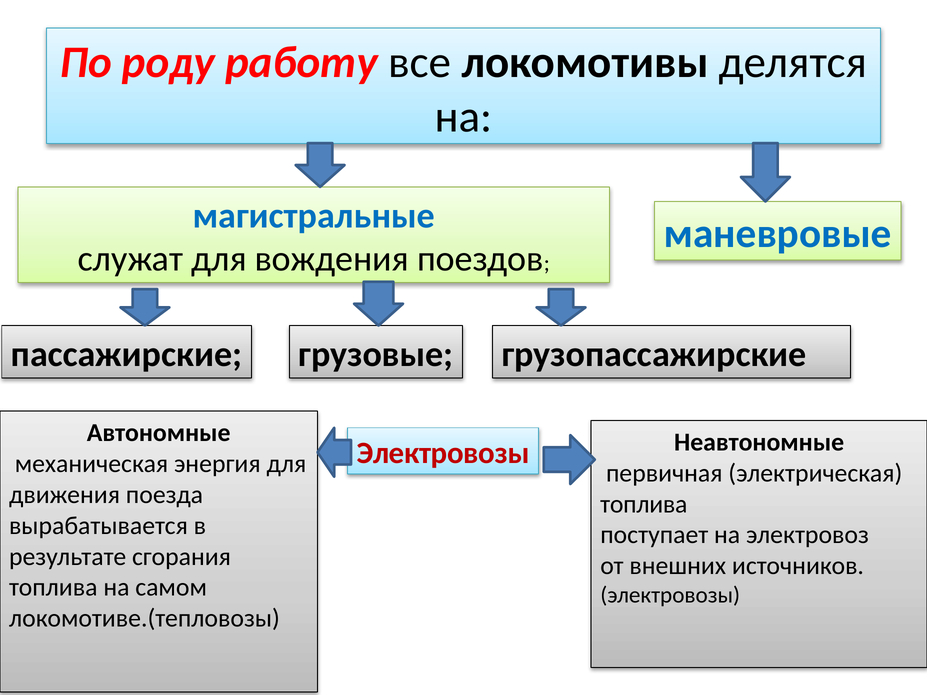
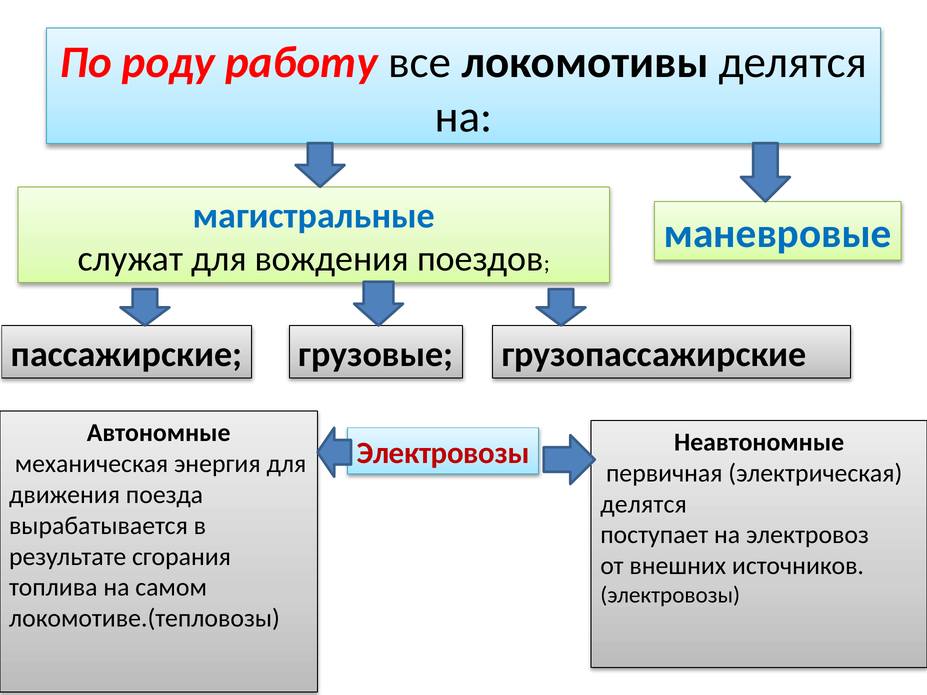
топлива: топлива -> делятся (644, 504)
